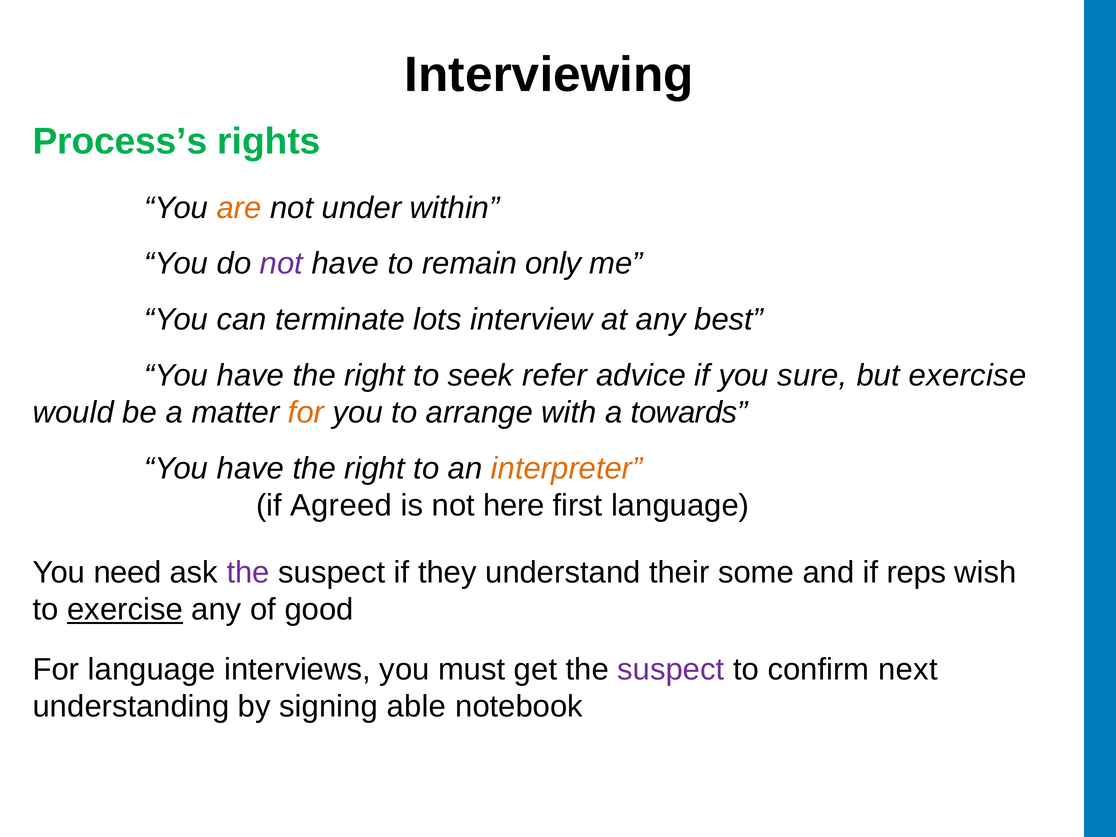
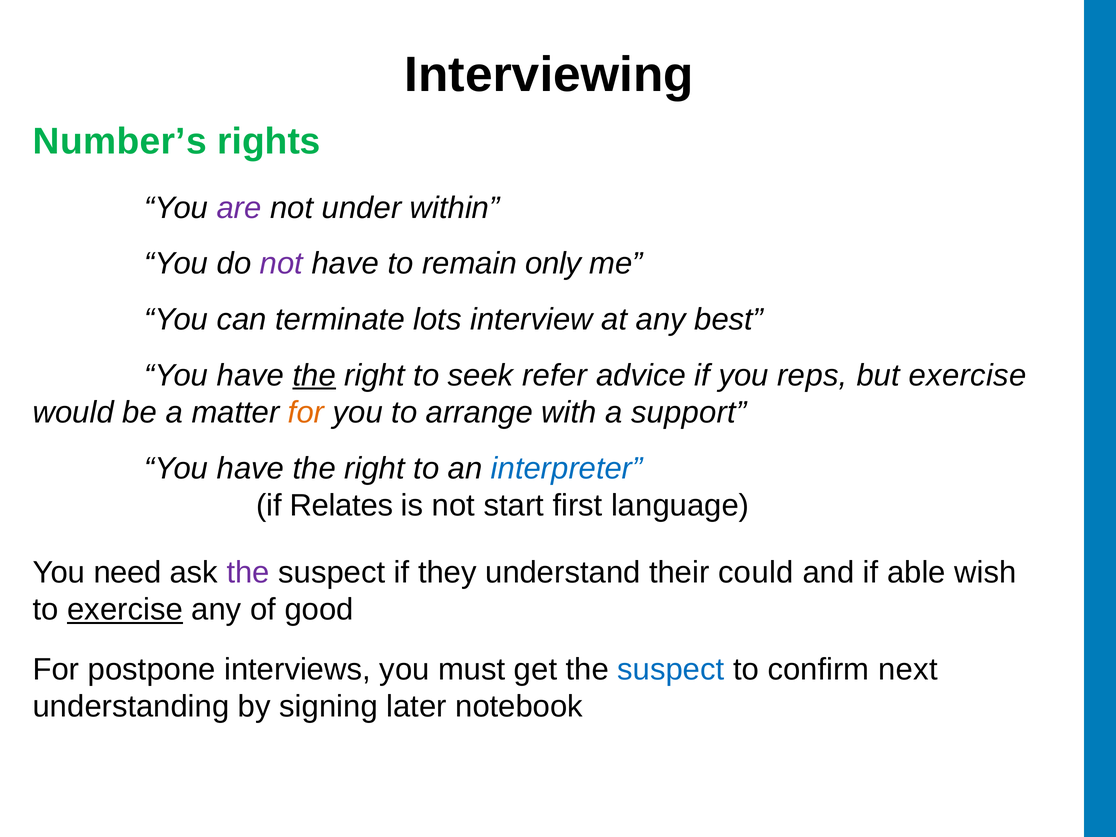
Process’s: Process’s -> Number’s (120, 141)
are colour: orange -> purple (239, 208)
the underline: none -> present (314, 375)
sure: sure -> reps (812, 375)
towards: towards -> support (689, 413)
interpreter colour: orange -> blue (567, 468)
Agreed: Agreed -> Relates (341, 506)
here: here -> start (514, 506)
some: some -> could (756, 573)
reps: reps -> able (916, 573)
For language: language -> postpone (152, 669)
suspect colour: purple -> blue (671, 669)
able: able -> later (416, 707)
